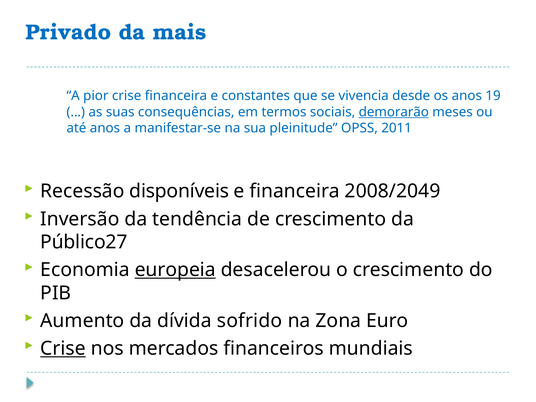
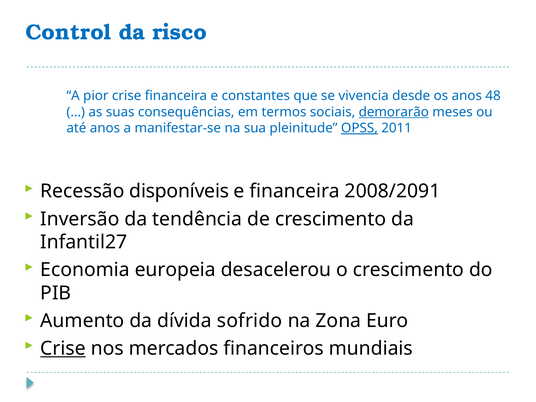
Privado: Privado -> Control (68, 32)
mais: mais -> risco (180, 32)
19: 19 -> 48 (493, 96)
OPSS underline: none -> present (359, 128)
2008/2049: 2008/2049 -> 2008/2091 (393, 191)
Público27: Público27 -> Infantil27 (84, 242)
europeia underline: present -> none (175, 270)
